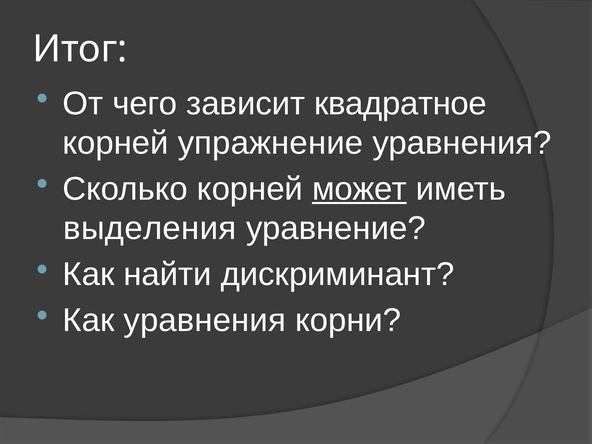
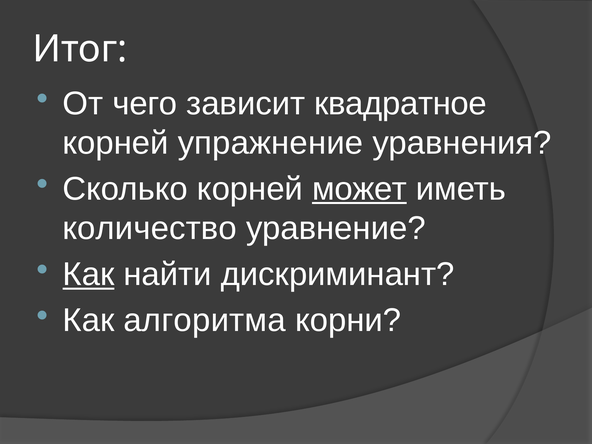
выделения: выделения -> количество (150, 228)
Как underline: none -> present (89, 274)
Как уравнения: уравнения -> алгоритма (205, 320)
